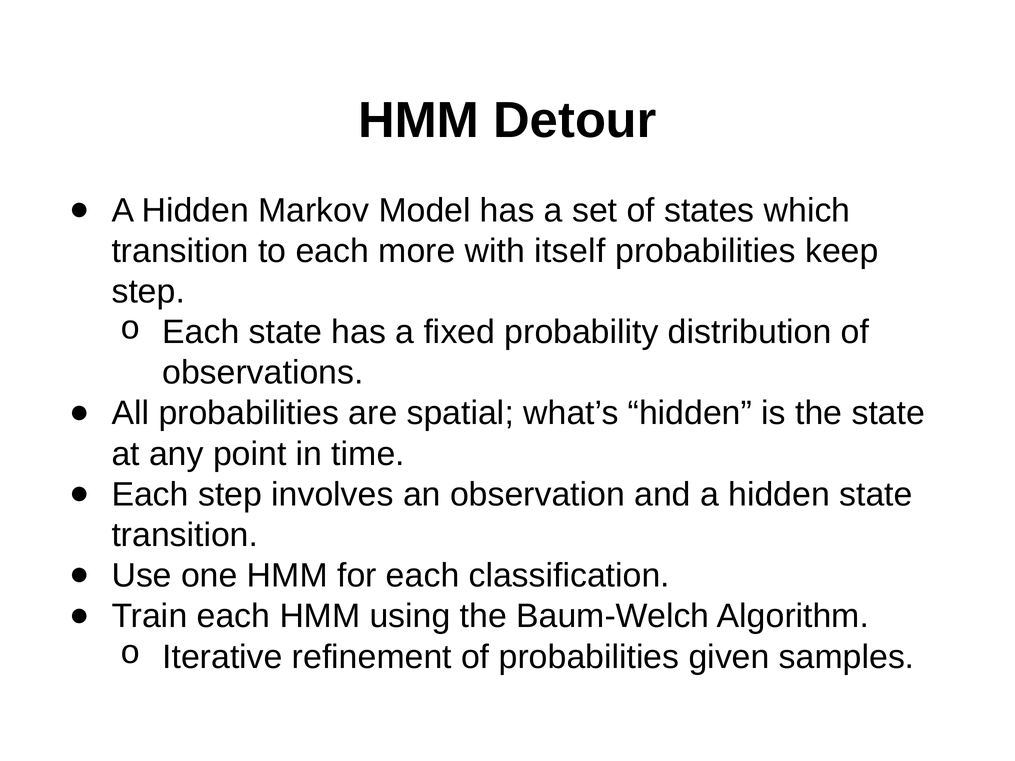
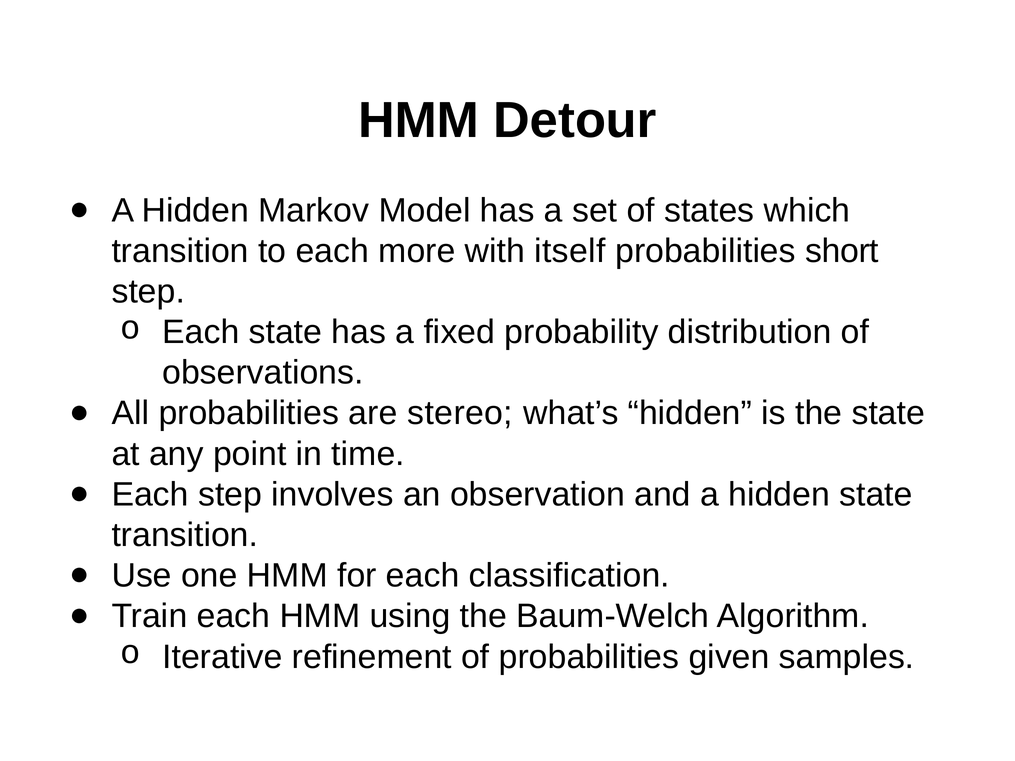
keep: keep -> short (842, 251)
spatial: spatial -> stereo (460, 413)
